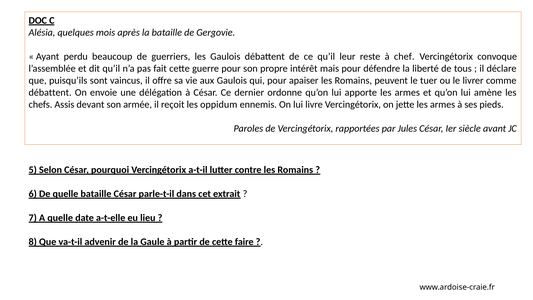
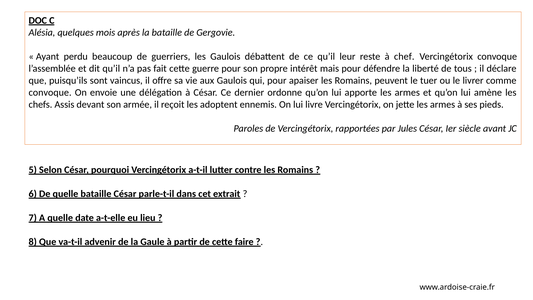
débattent: débattent -> convoque (50, 93)
oppidum: oppidum -> adoptent (219, 105)
